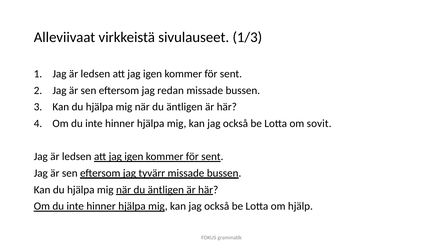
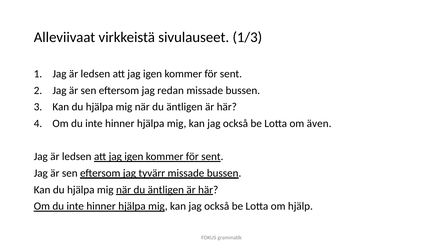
sovit: sovit -> även (319, 124)
